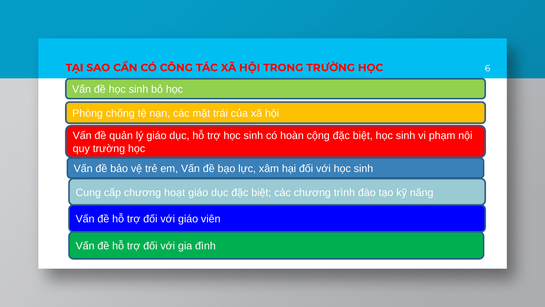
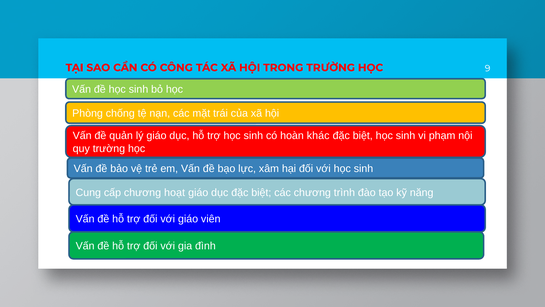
6: 6 -> 9 (488, 68)
cộng: cộng -> khác (318, 136)
